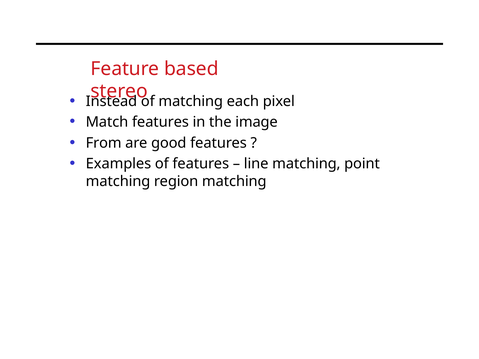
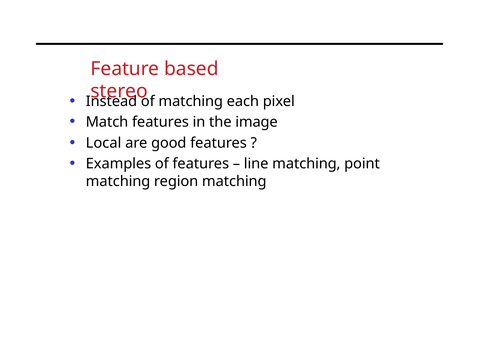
From: From -> Local (104, 143)
